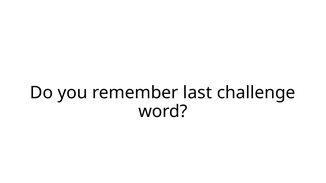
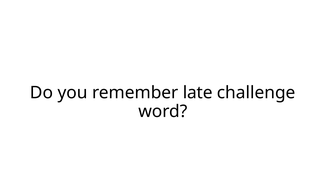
last: last -> late (198, 93)
